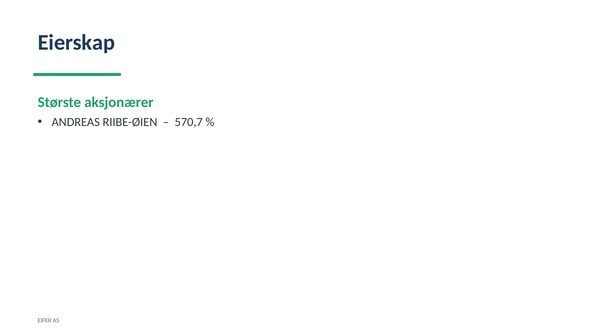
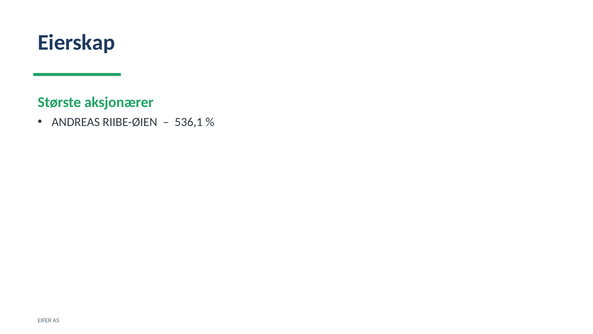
570,7: 570,7 -> 536,1 (189, 122)
